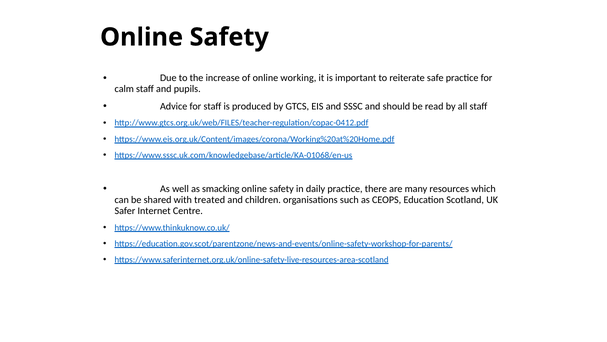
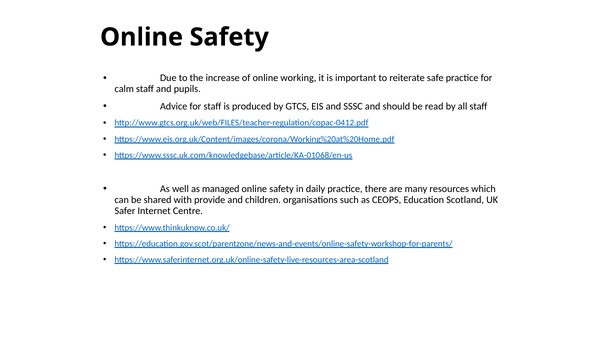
smacking: smacking -> managed (221, 189)
treated: treated -> provide (210, 200)
